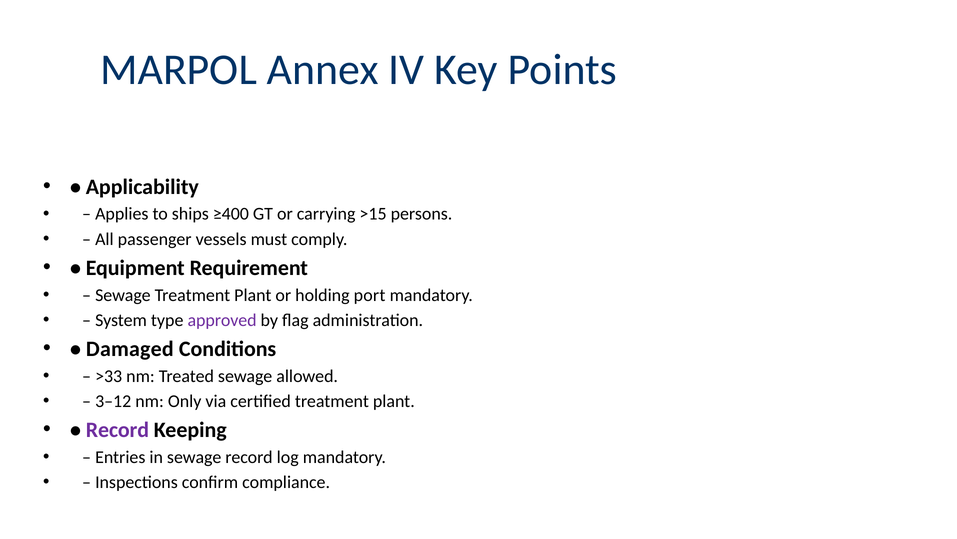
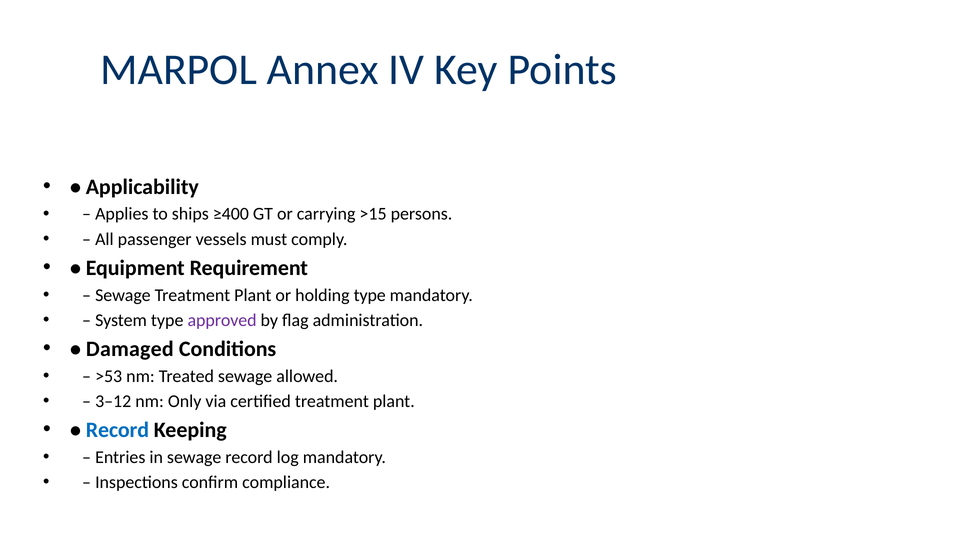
holding port: port -> type (370, 295)
>33: >33 -> >53 (109, 376)
Record colour: purple -> blue (117, 429)
